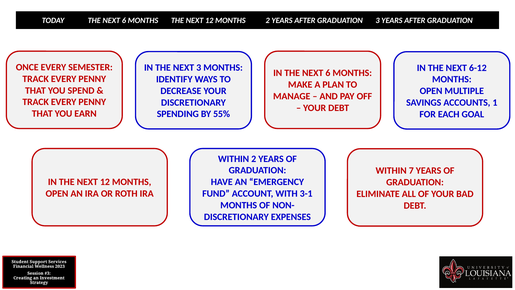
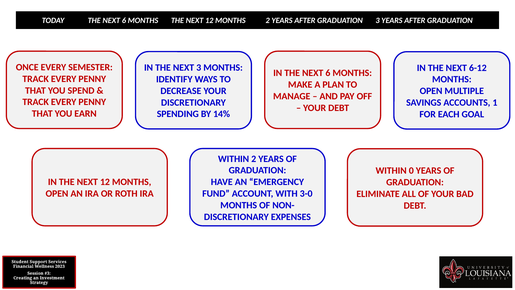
55%: 55% -> 14% (222, 114)
7: 7 -> 0 (411, 171)
3-1: 3-1 -> 3-0 (306, 193)
